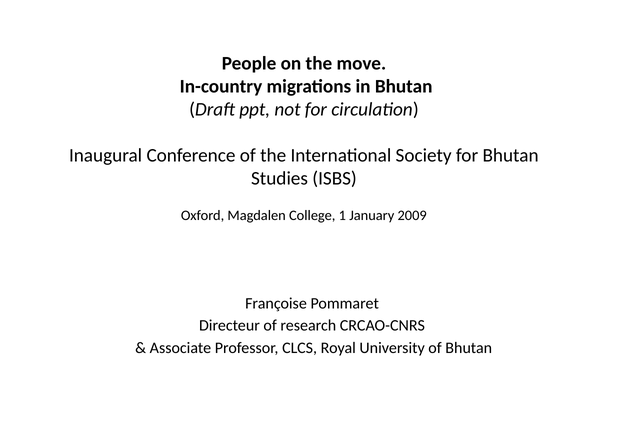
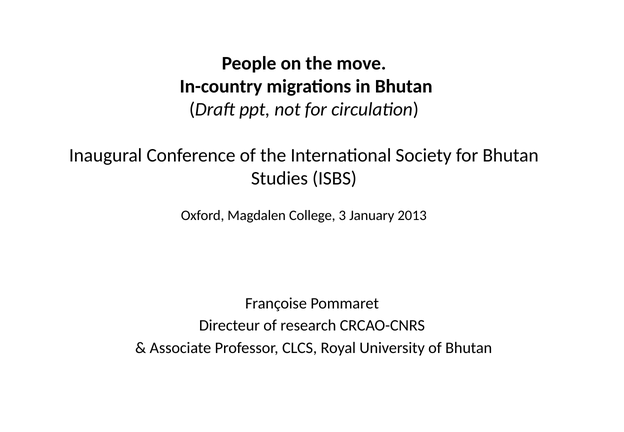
1: 1 -> 3 (342, 216)
2009: 2009 -> 2013 (412, 216)
